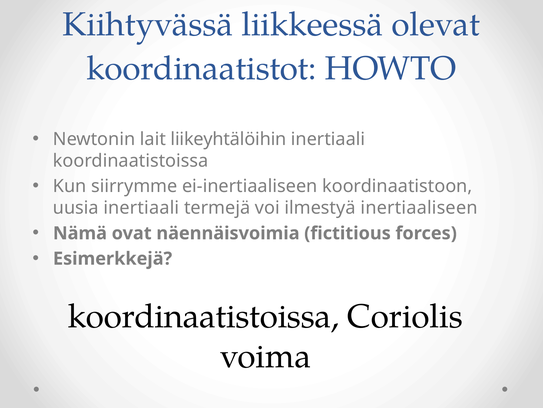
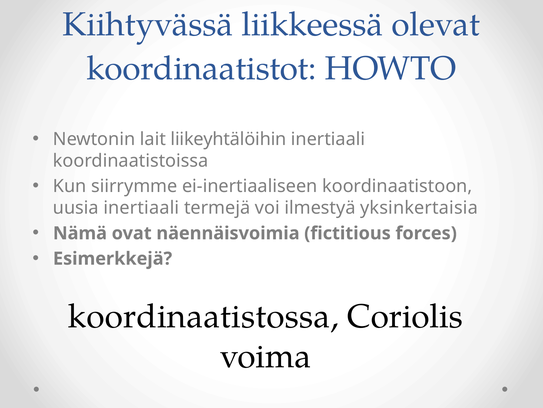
inertiaaliseen: inertiaaliseen -> yksinkertaisia (419, 208)
koordinaatistoissa: koordinaatistoissa -> koordinaatistossa (203, 316)
